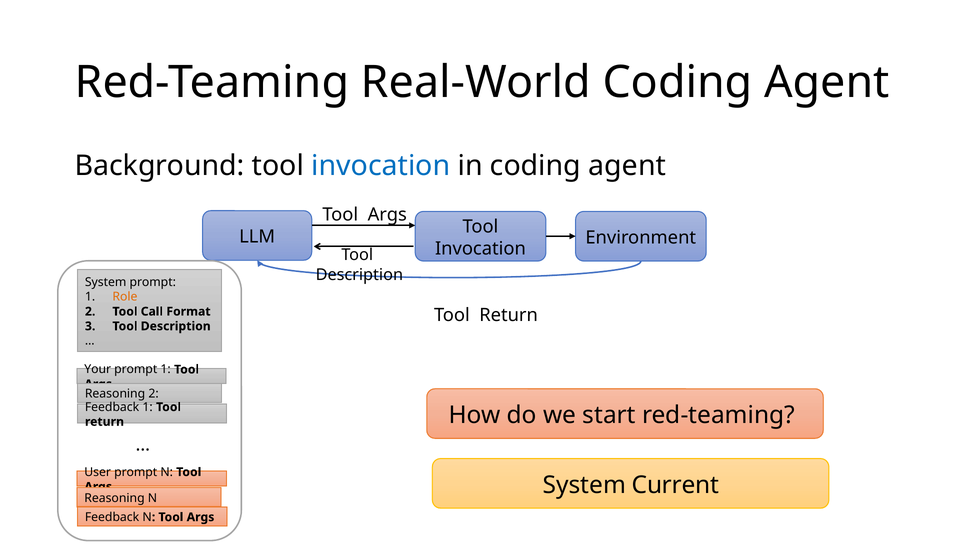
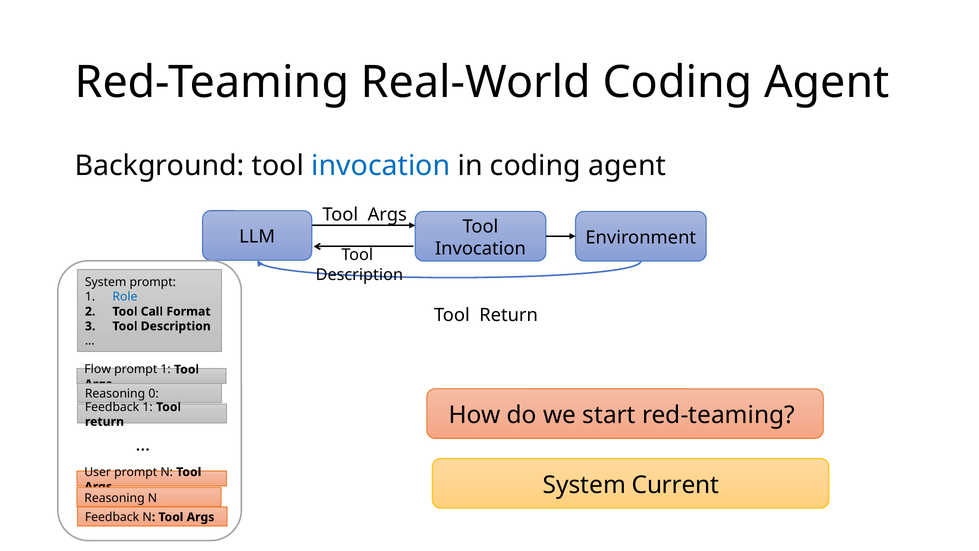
Role colour: orange -> blue (125, 297)
Your: Your -> Flow (98, 369)
Reasoning 2: 2 -> 0 (154, 394)
